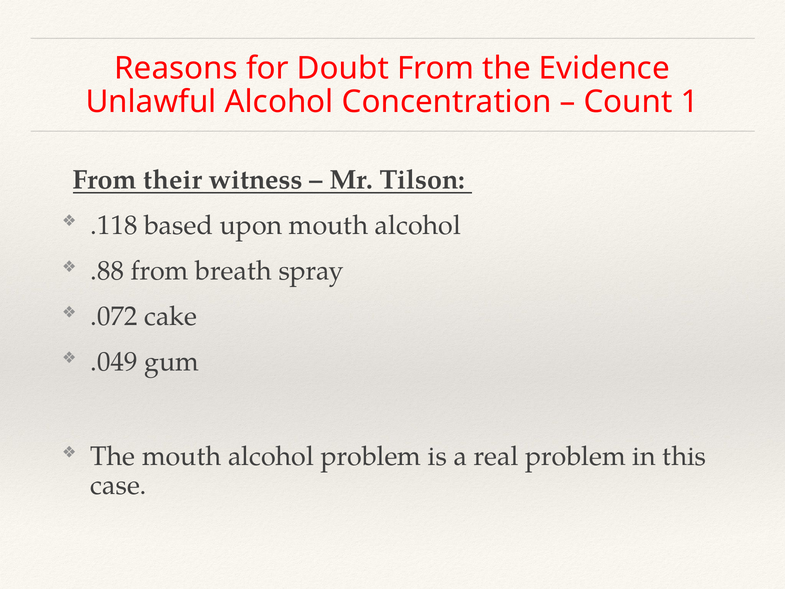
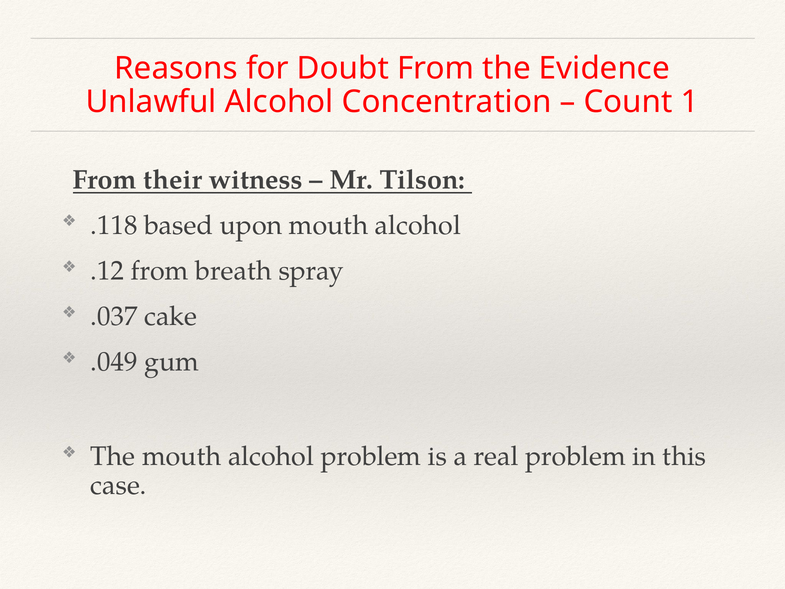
.88: .88 -> .12 (107, 271)
.072: .072 -> .037 (114, 316)
